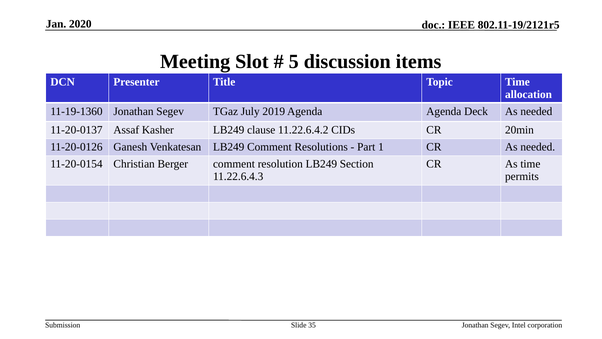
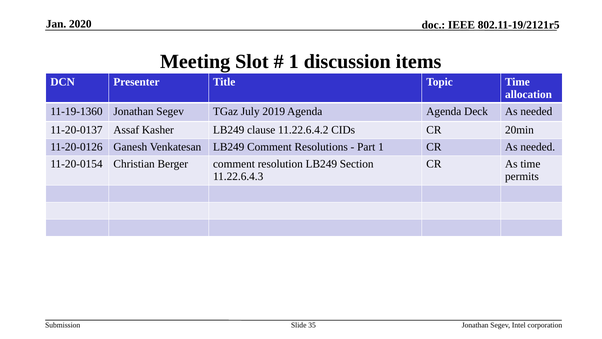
5: 5 -> 1 (294, 62)
